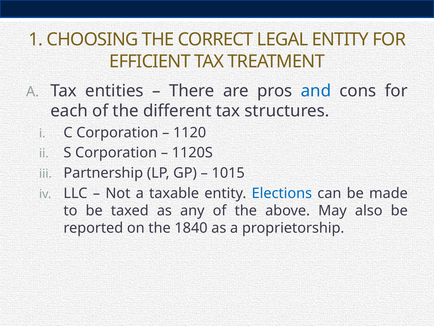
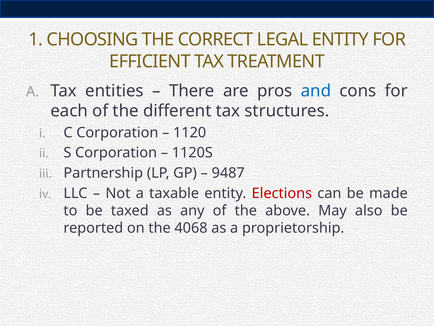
1015: 1015 -> 9487 (228, 173)
Elections colour: blue -> red (282, 193)
1840: 1840 -> 4068 (191, 228)
